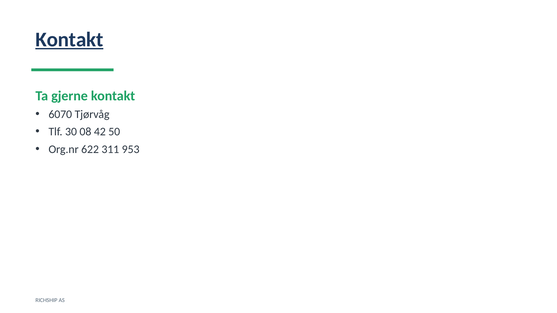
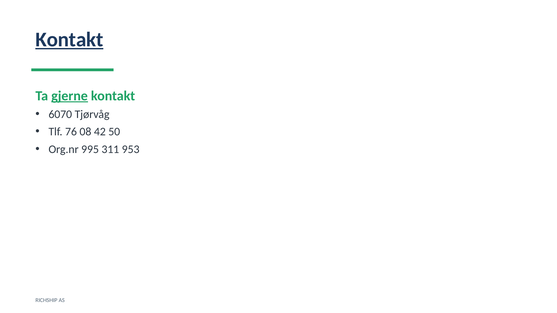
gjerne underline: none -> present (70, 96)
30: 30 -> 76 (71, 132)
622: 622 -> 995 (90, 149)
